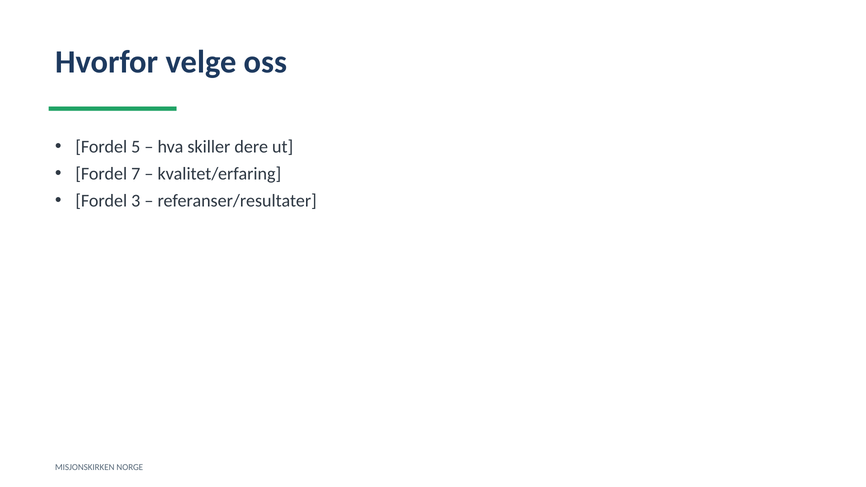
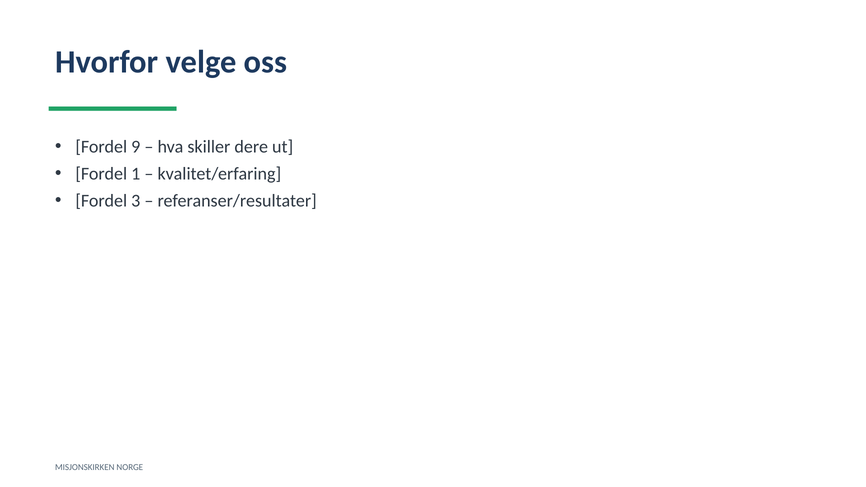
5: 5 -> 9 (136, 147)
7: 7 -> 1 (136, 174)
